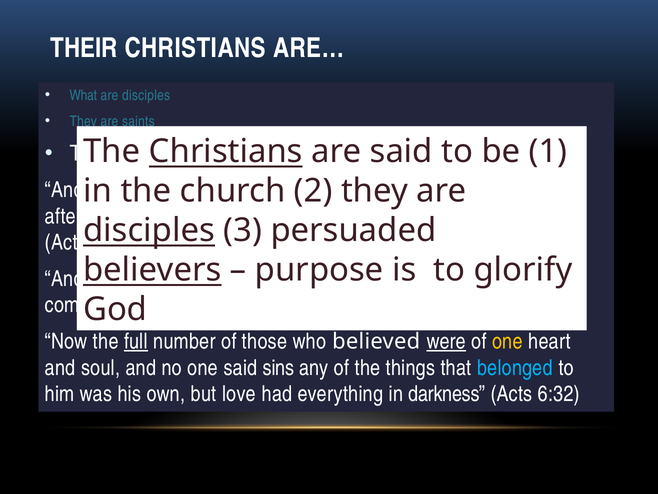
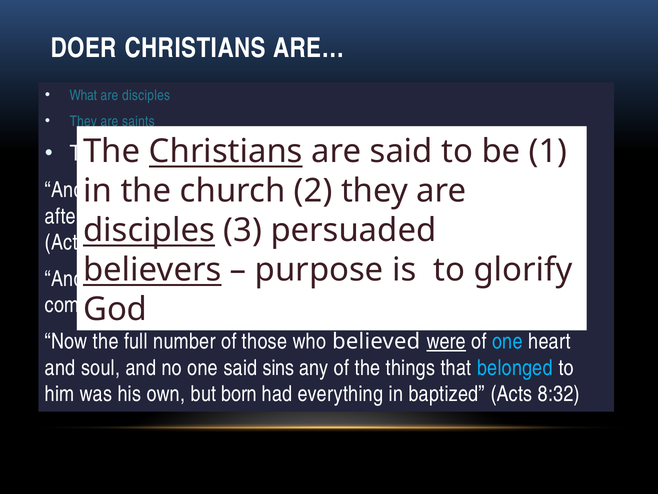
THEIR: THEIR -> DOER (84, 48)
full underline: present -> none (136, 341)
one colour: yellow -> light blue (507, 341)
love: love -> born (239, 394)
darkness: darkness -> baptized (447, 394)
6:32: 6:32 -> 8:32 (559, 394)
